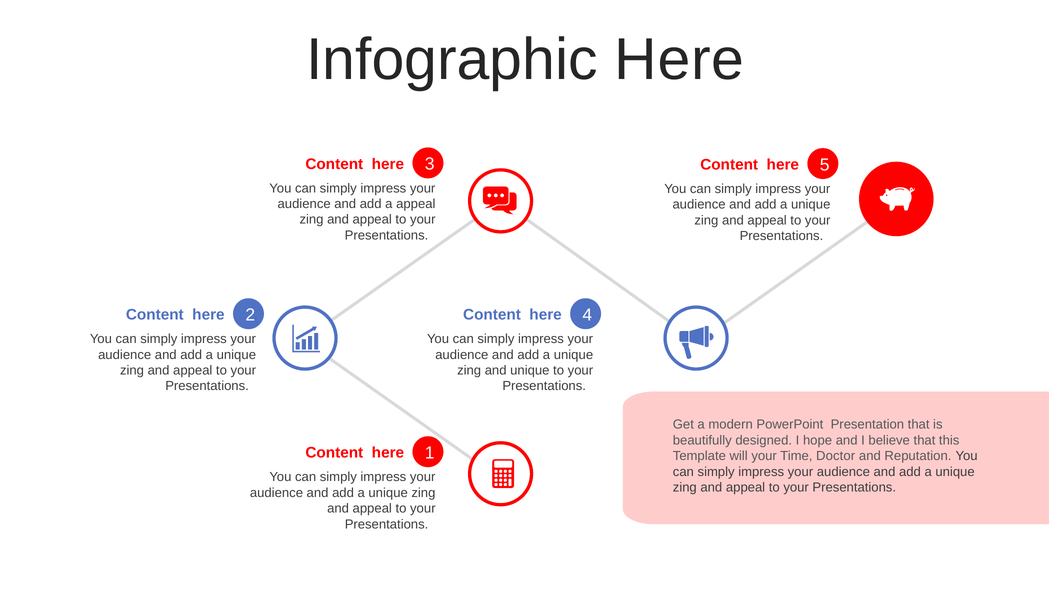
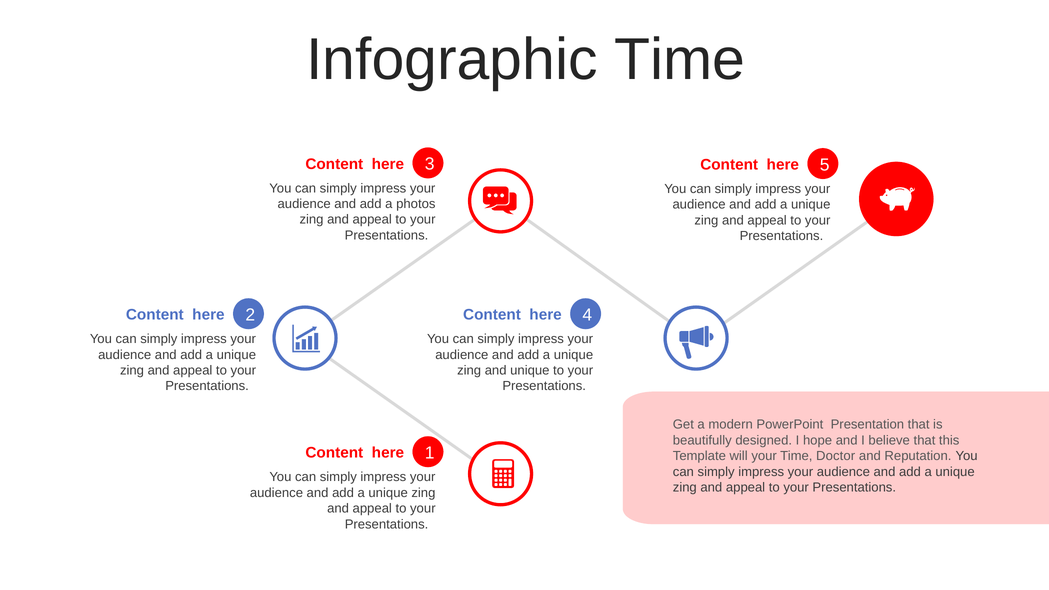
Infographic Here: Here -> Time (680, 60)
a appeal: appeal -> photos (416, 204)
